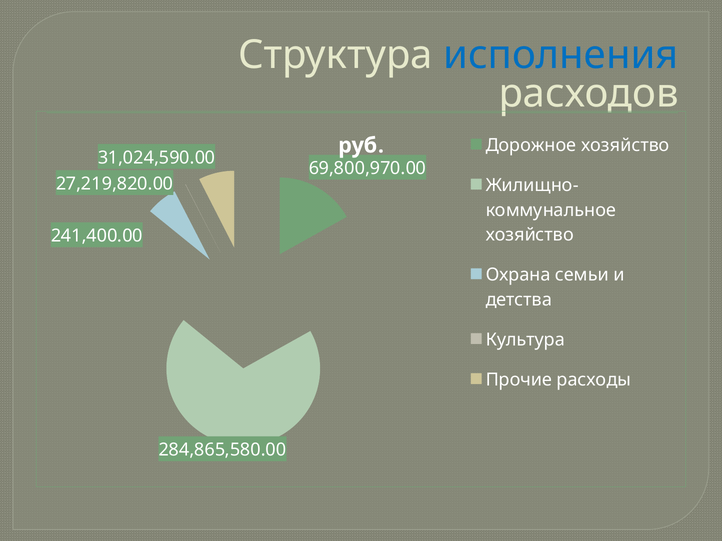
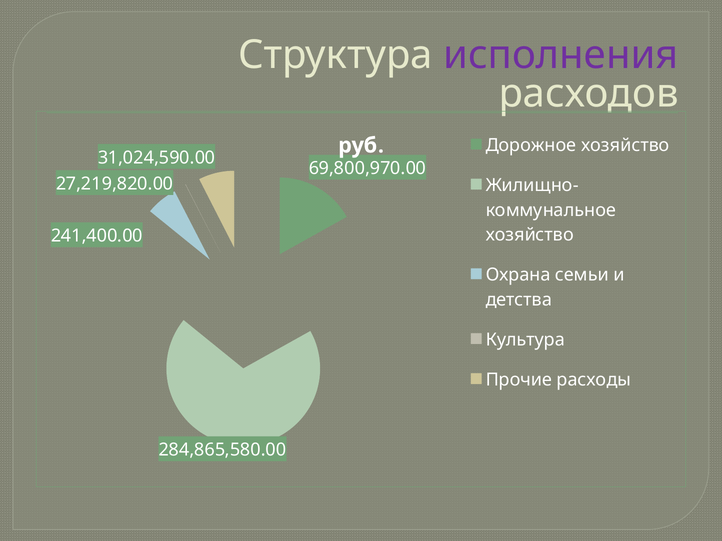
исполнения colour: blue -> purple (561, 55)
